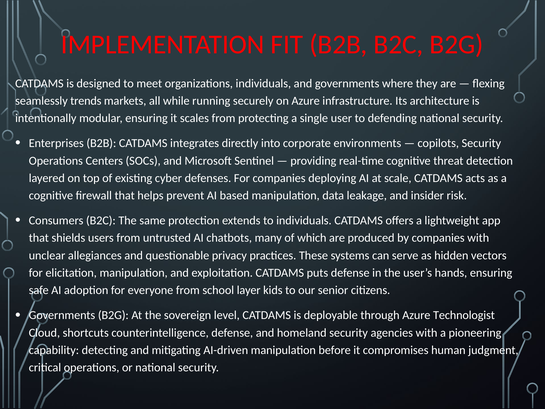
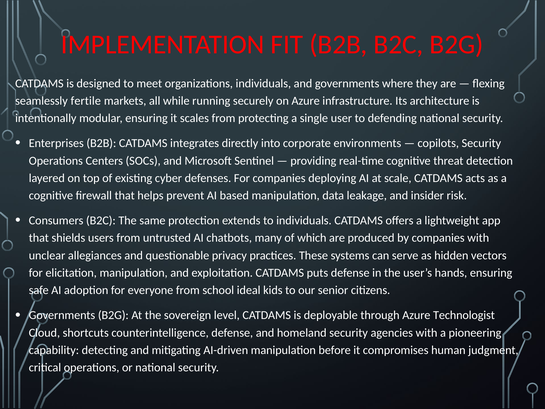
trends: trends -> fertile (86, 101)
layer: layer -> ideal (249, 290)
